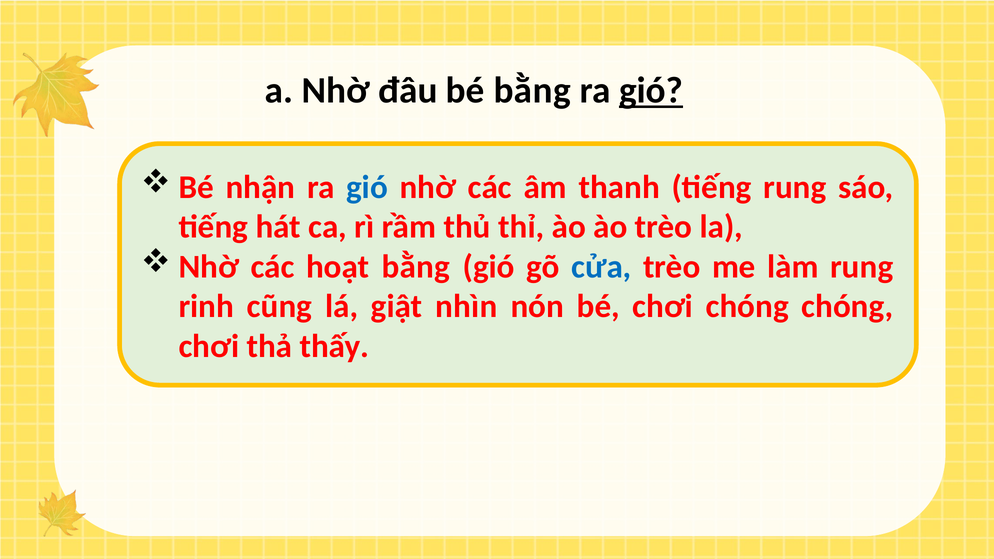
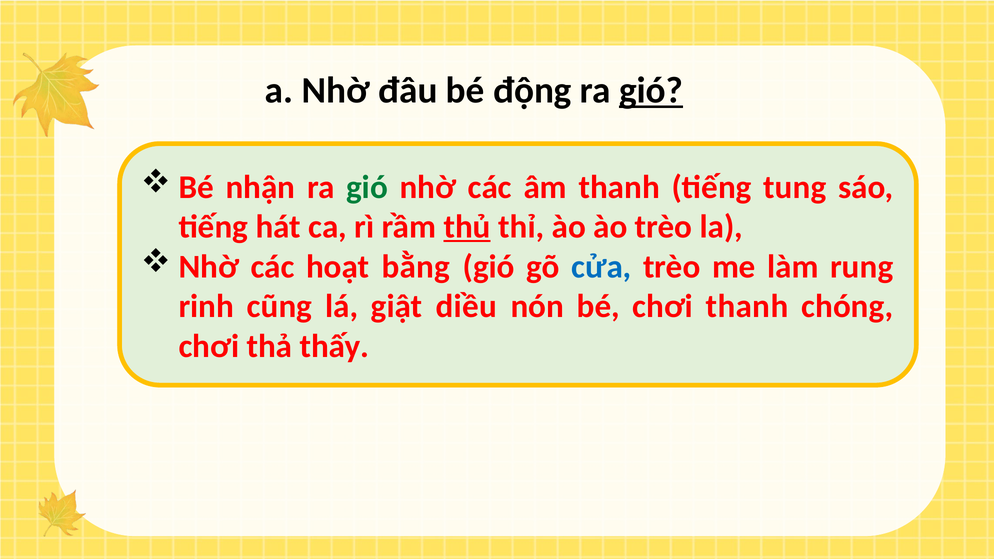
bé bằng: bằng -> động (532, 91)
gió colour: blue -> green (367, 187)
tiếng rung: rung -> tung (795, 187)
thủ underline: none -> present (467, 227)
nhìn: nhìn -> diều (466, 306)
chơi chóng: chóng -> thanh (747, 306)
